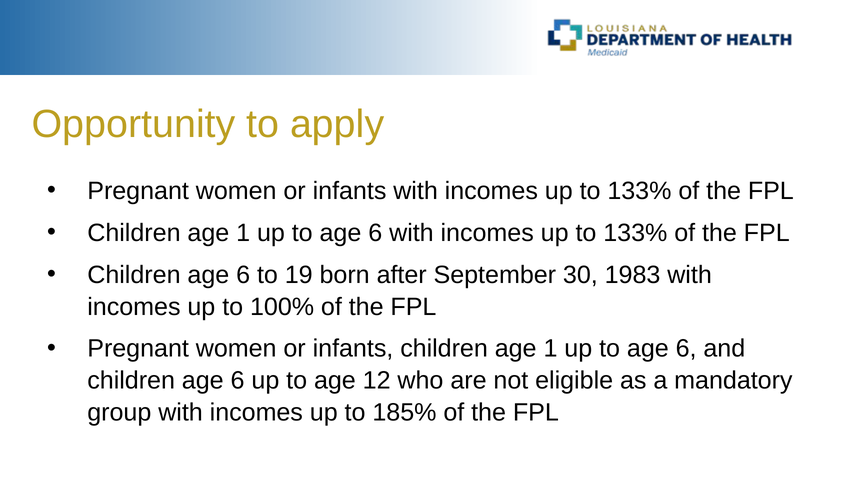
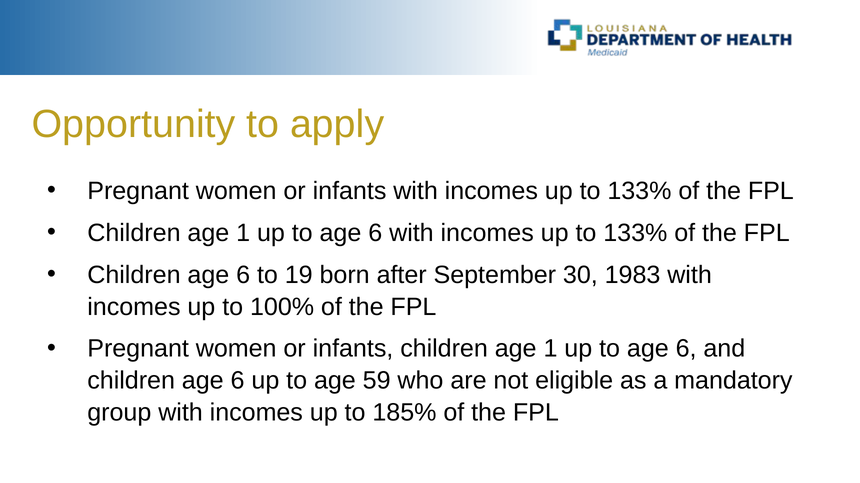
12: 12 -> 59 (377, 381)
